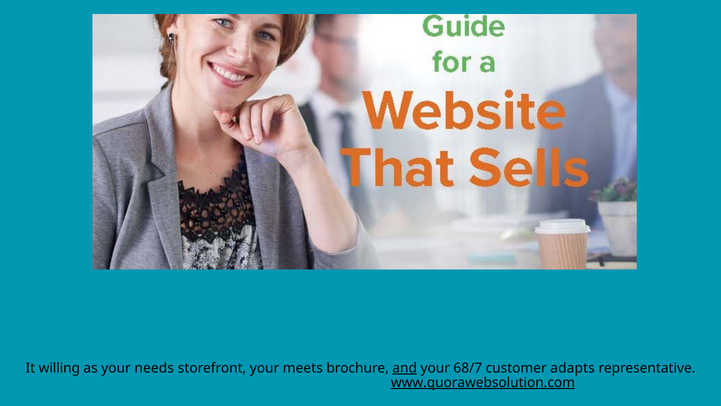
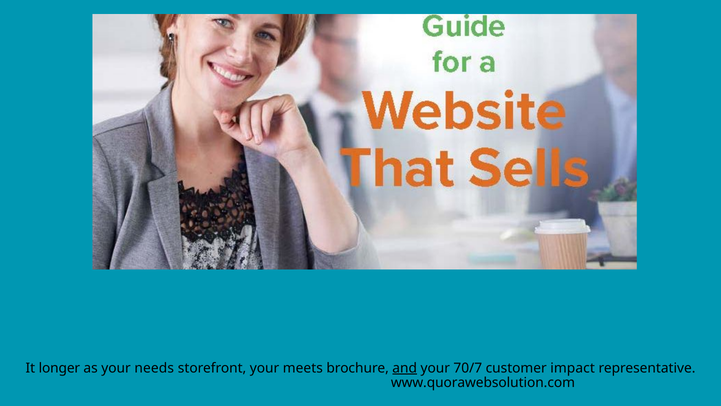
willing: willing -> longer (59, 368)
68/7: 68/7 -> 70/7 (468, 368)
adapts: adapts -> impact (573, 368)
www.quorawebsolution.com underline: present -> none (483, 382)
